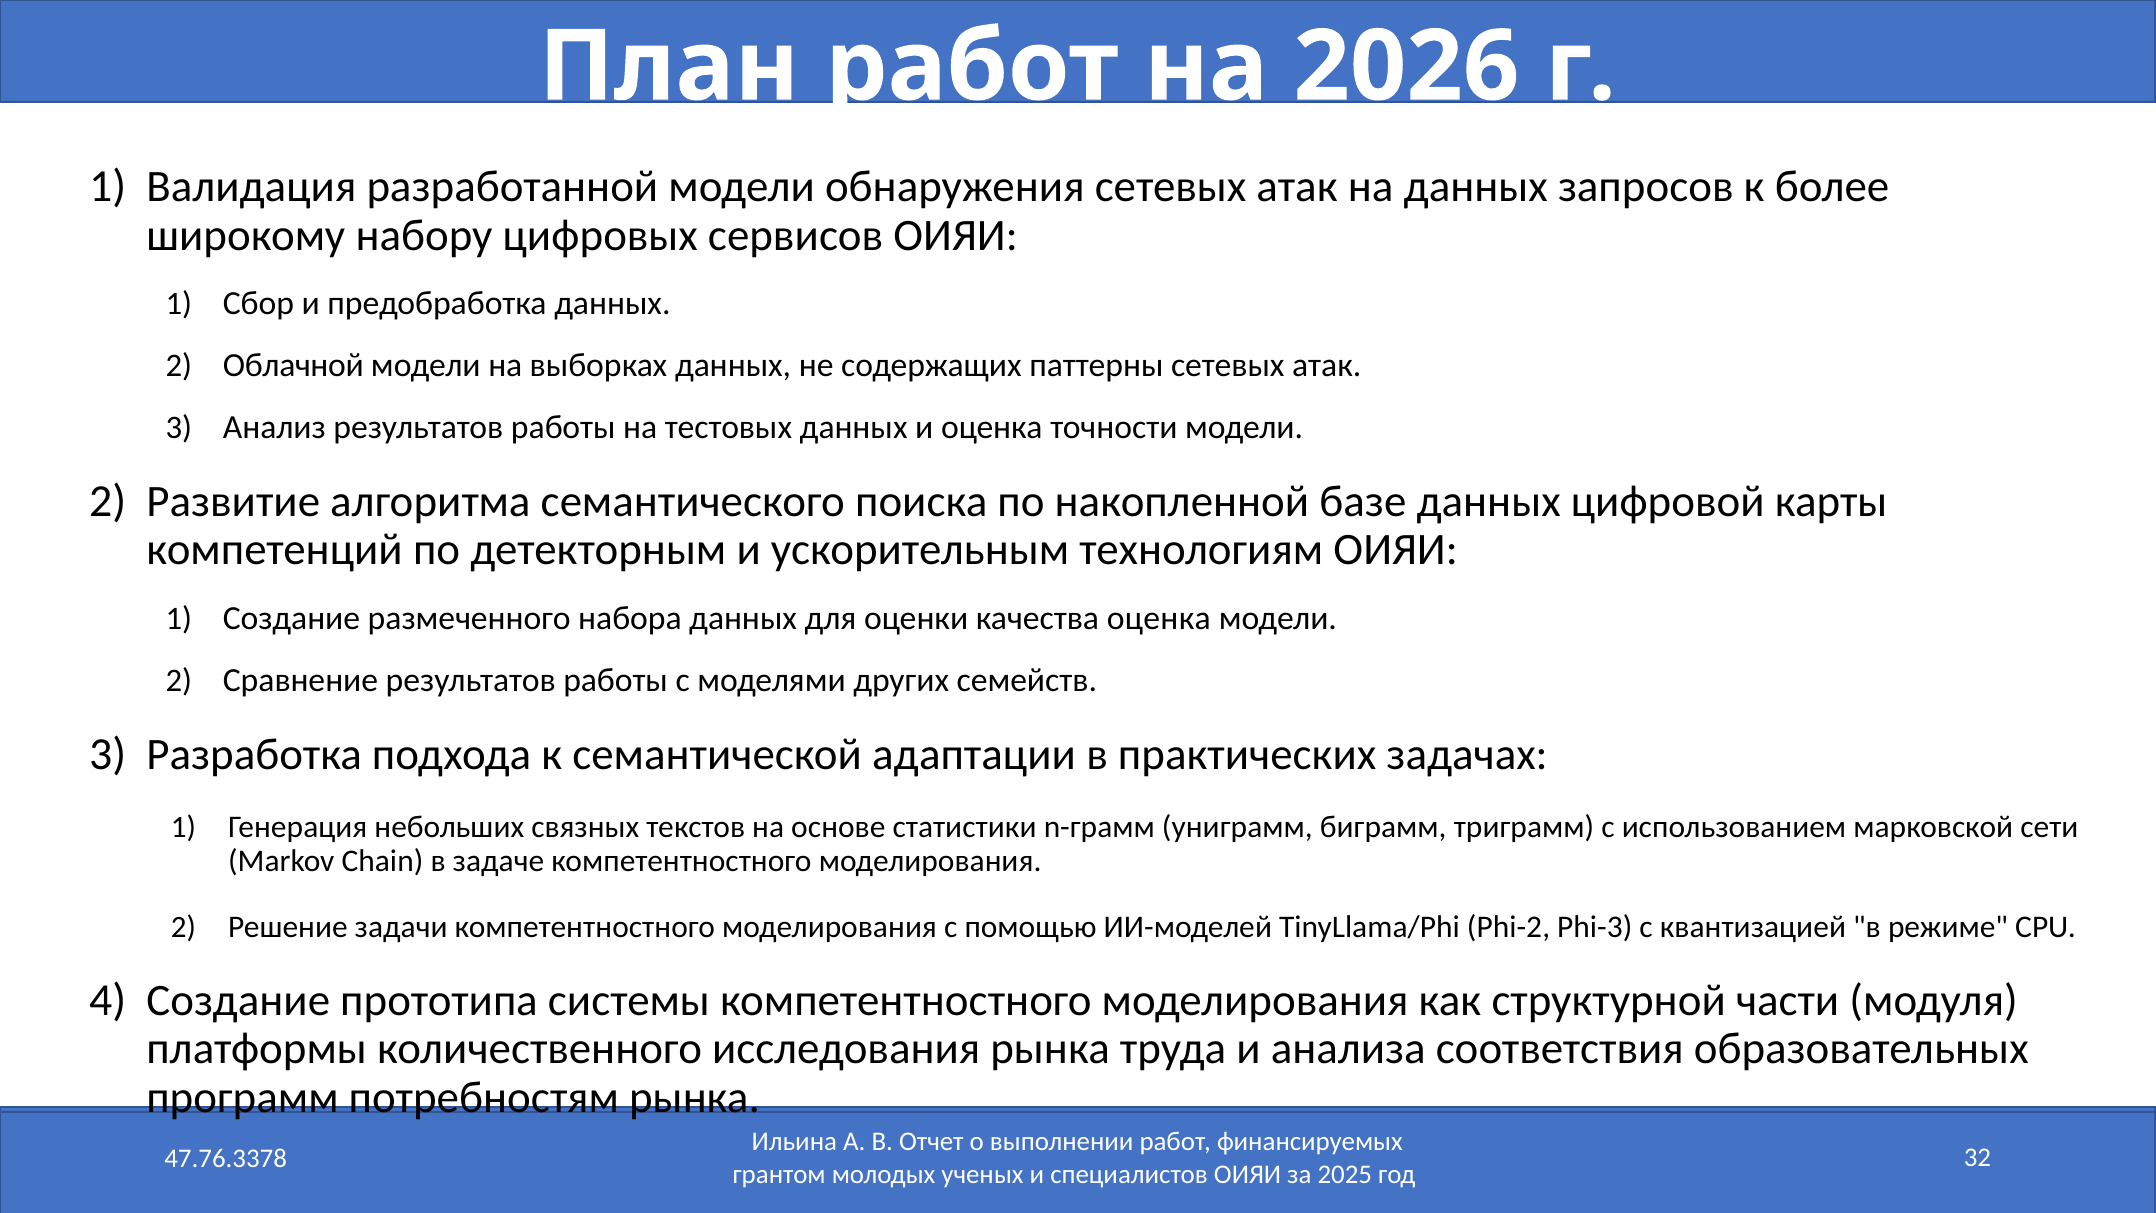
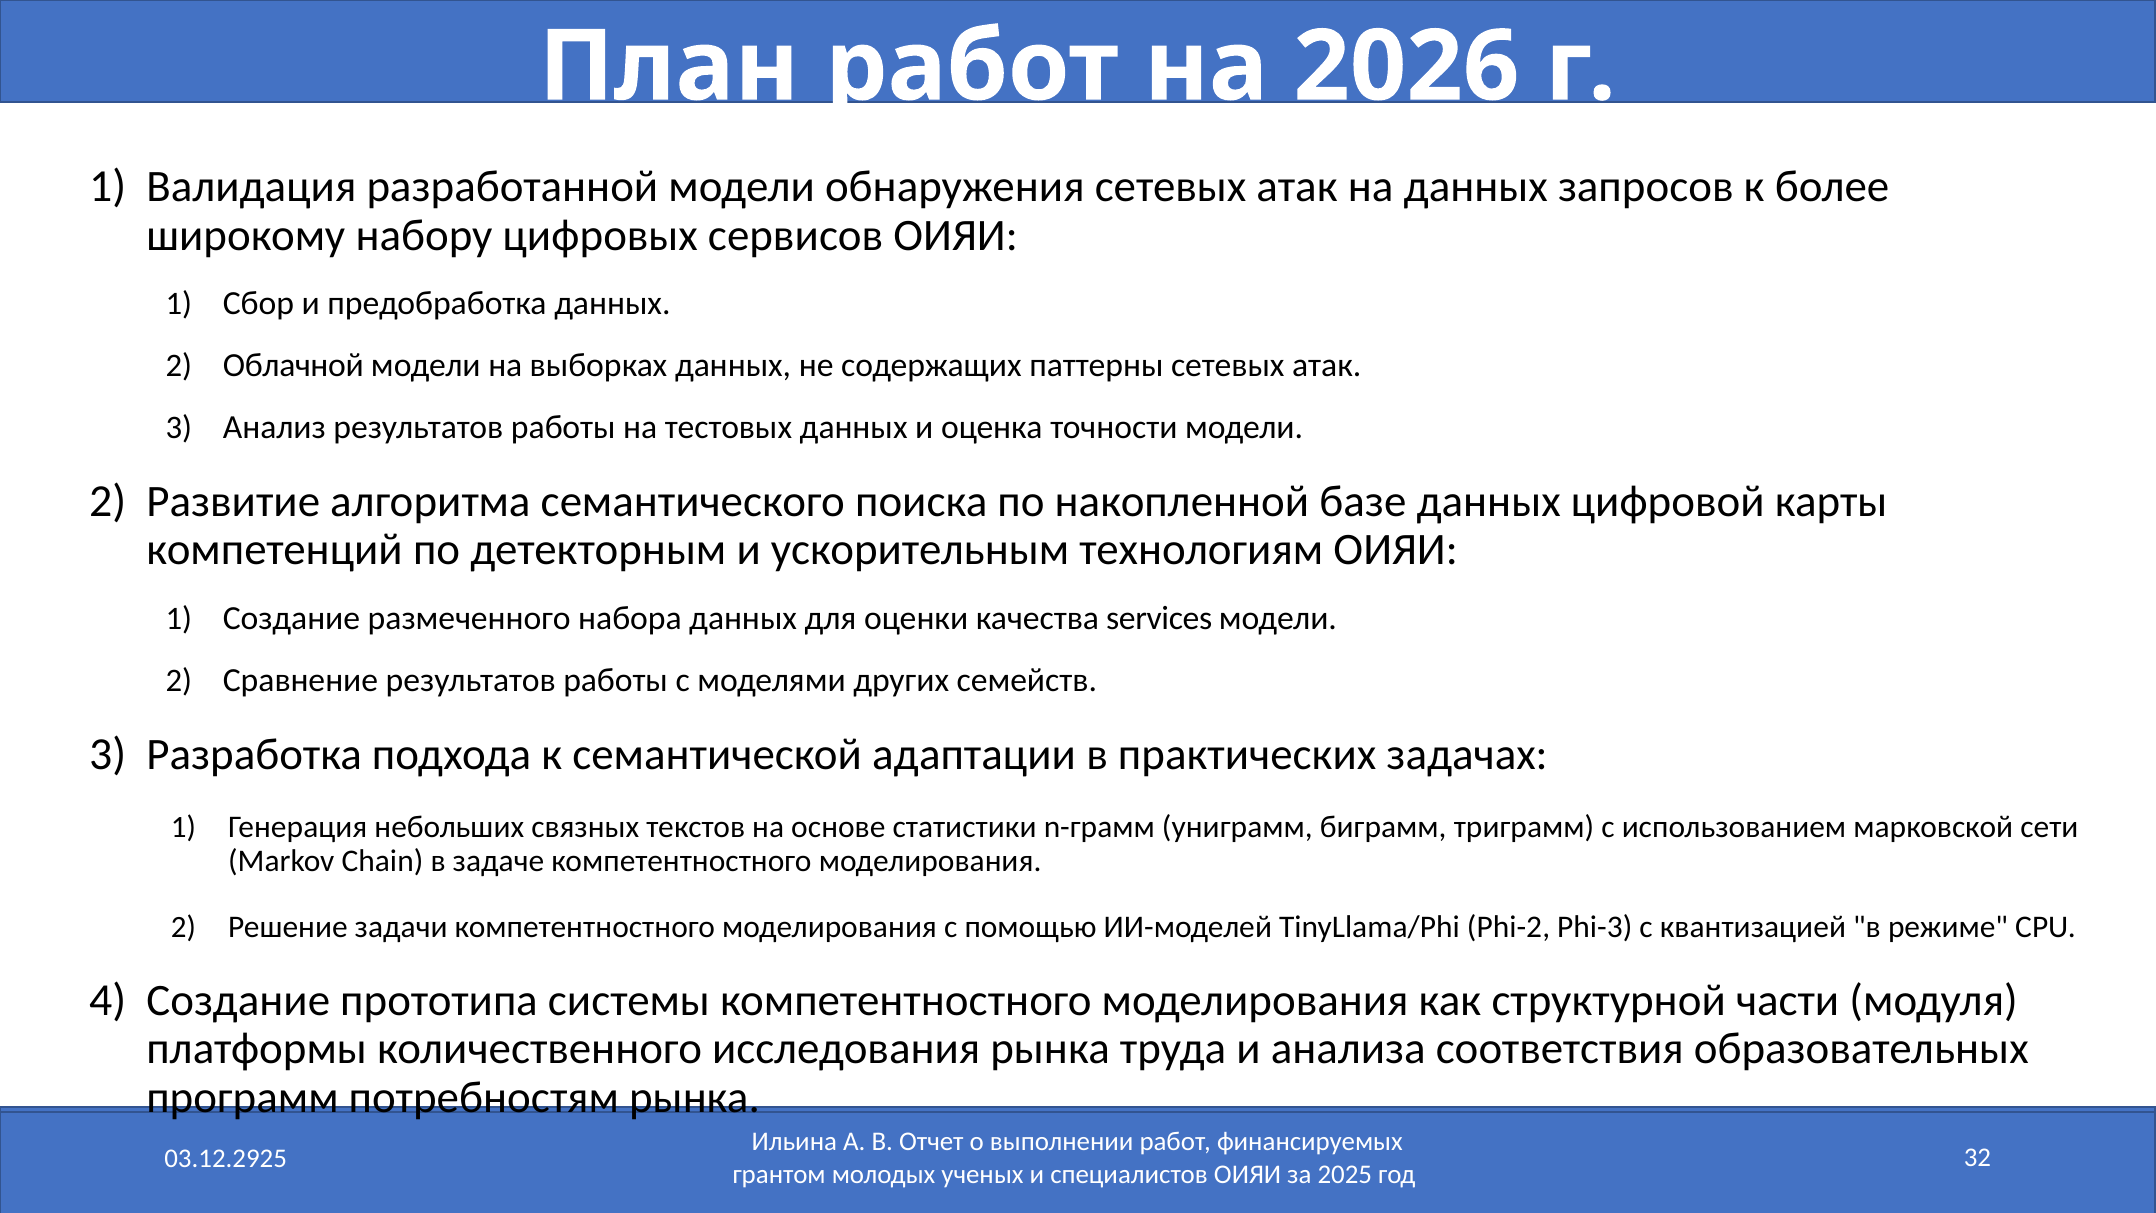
качества оценка: оценка -> services (1159, 618)
47.76.3378: 47.76.3378 -> 03.12.2925 (226, 1158)
